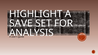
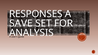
HIGHLIGHT: HIGHLIGHT -> RESPONSES (36, 14)
